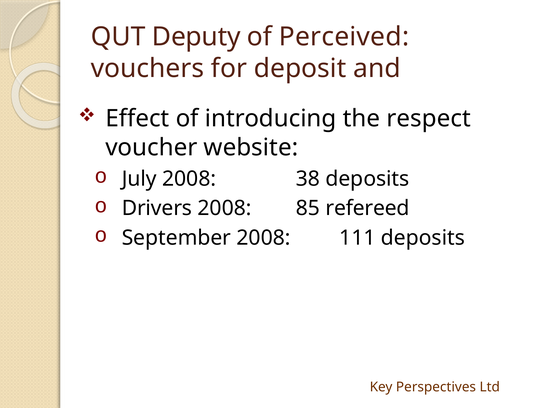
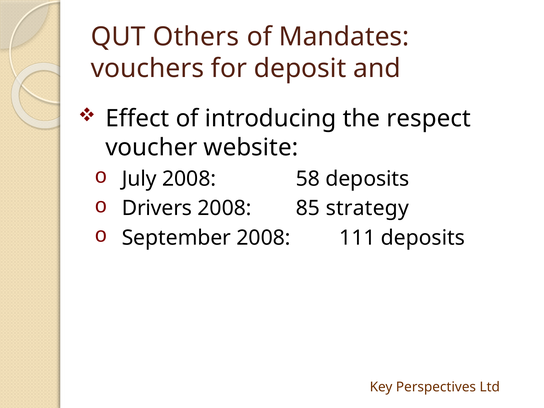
Deputy: Deputy -> Others (196, 37)
Perceived: Perceived -> Mandates (344, 37)
38: 38 -> 58 (308, 179)
refereed: refereed -> strategy (367, 208)
